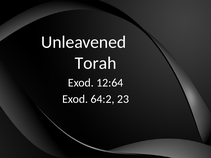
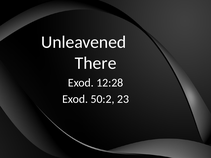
Torah: Torah -> There (96, 63)
12:64: 12:64 -> 12:28 (110, 83)
64:2: 64:2 -> 50:2 (103, 99)
